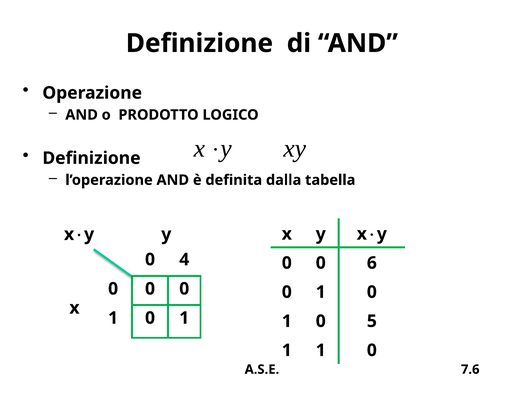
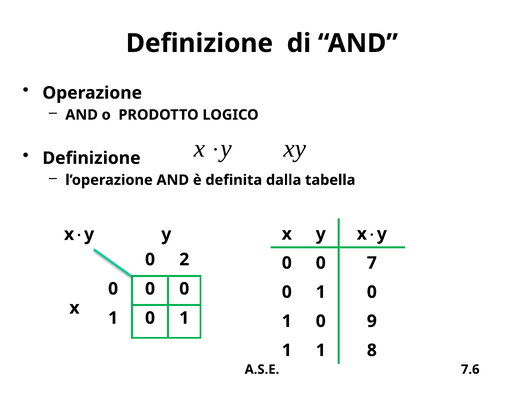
4: 4 -> 2 (184, 260)
6: 6 -> 7 (372, 263)
5: 5 -> 9 (372, 321)
1 1 0: 0 -> 8 (372, 350)
